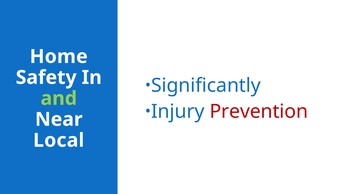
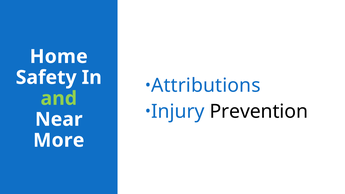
Significantly: Significantly -> Attributions (206, 85)
Prevention colour: red -> black (259, 111)
Local: Local -> More (59, 140)
